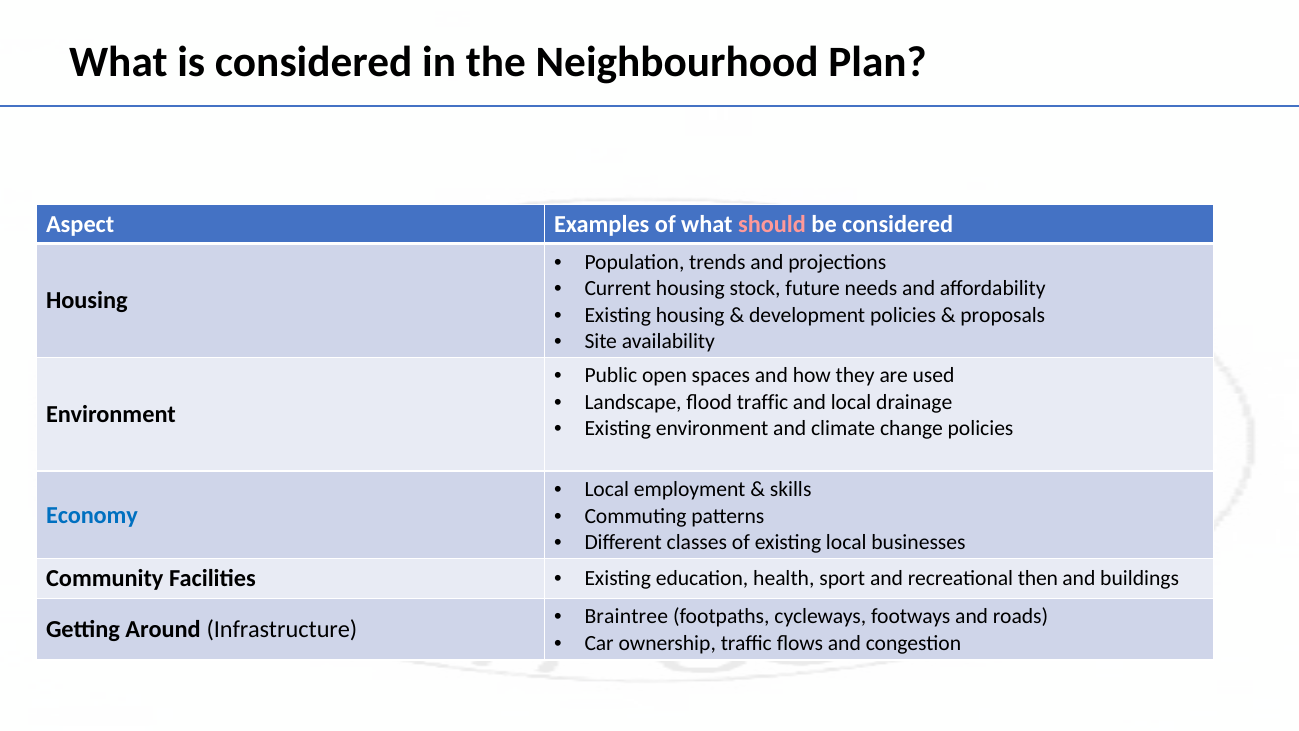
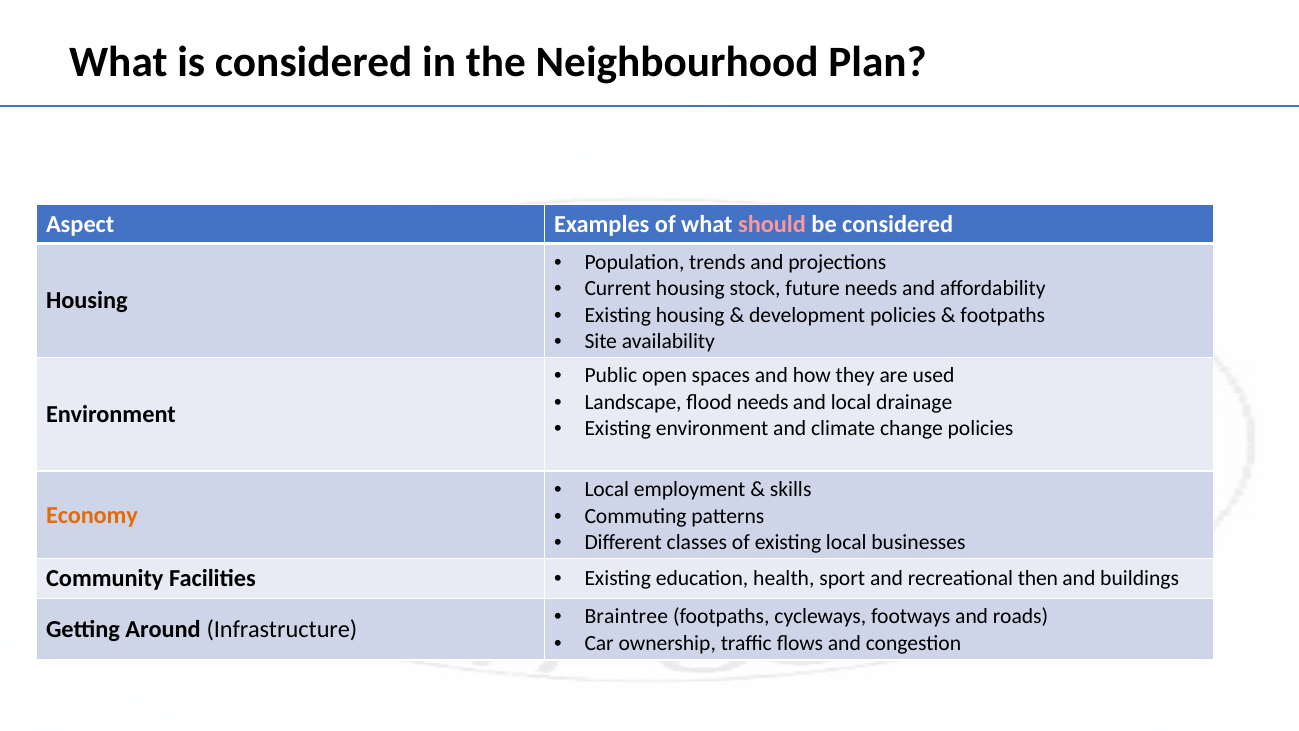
proposals: proposals -> footpaths (1003, 315)
flood traffic: traffic -> needs (763, 402)
Economy colour: blue -> orange (92, 515)
